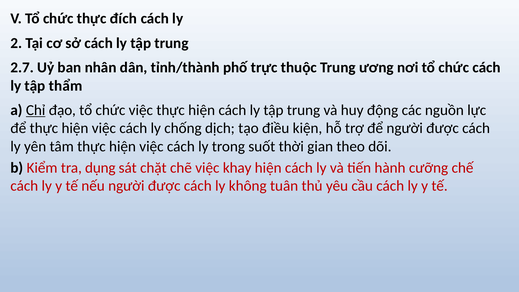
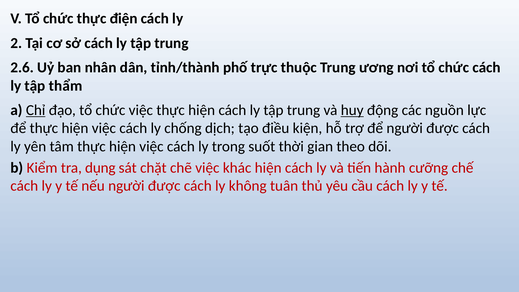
đích: đích -> điện (124, 19)
2.7: 2.7 -> 2.6 (22, 67)
huy underline: none -> present (352, 110)
khay: khay -> khác (237, 168)
